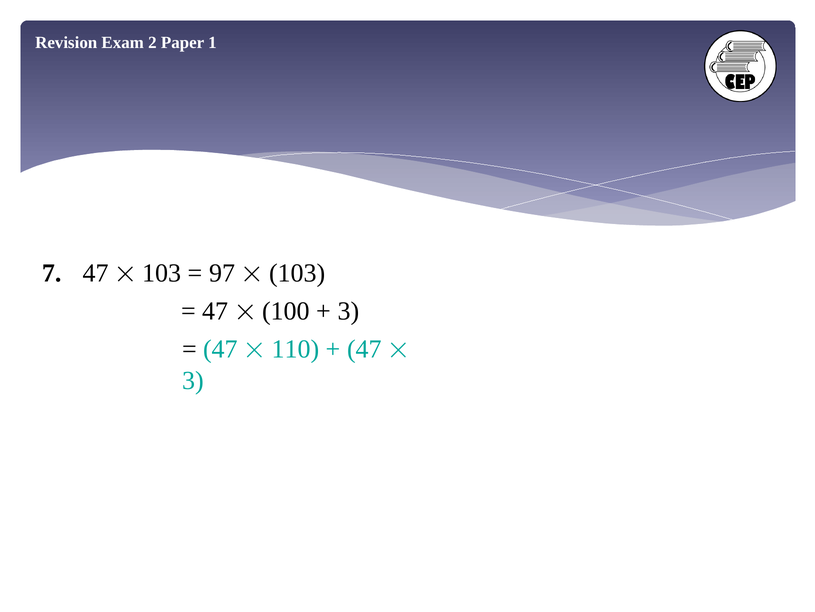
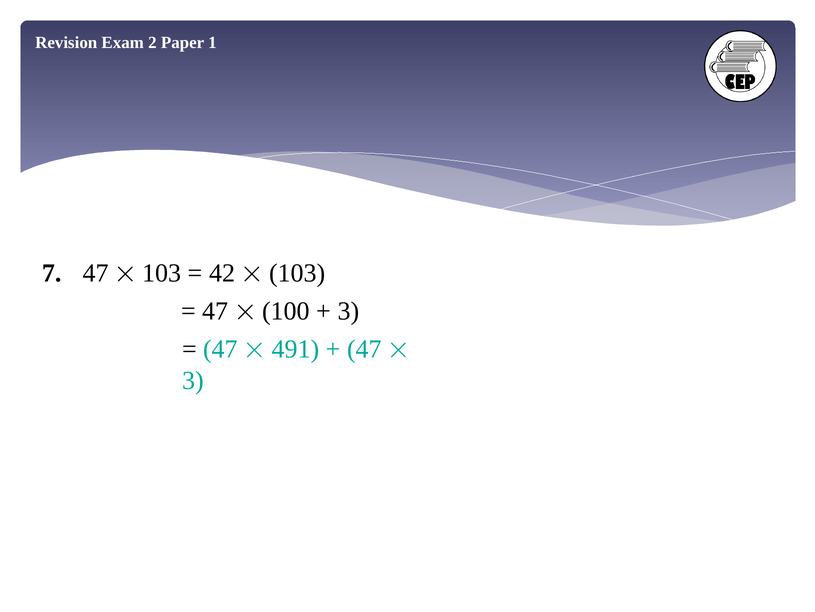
97: 97 -> 42 (222, 273)
110: 110 -> 491 (295, 349)
